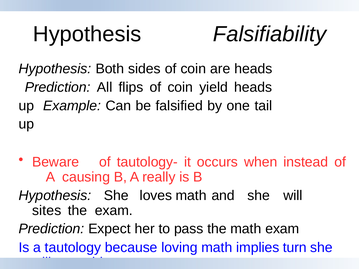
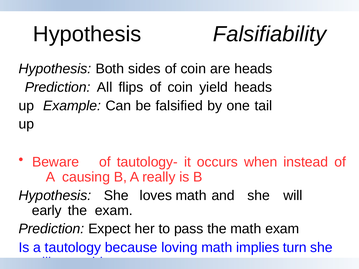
sites: sites -> early (47, 211)
